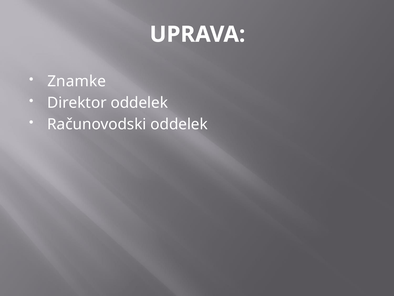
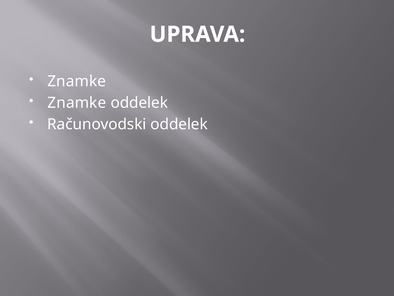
Direktor: Direktor -> Znamke (77, 103)
